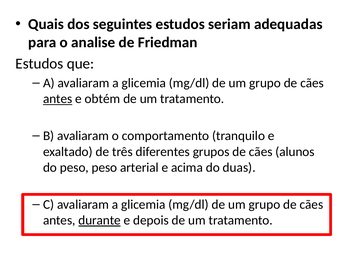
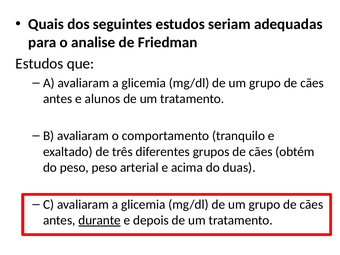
antes underline: present -> none (58, 99)
obtém: obtém -> alunos (102, 99)
alunos: alunos -> obtém (295, 152)
